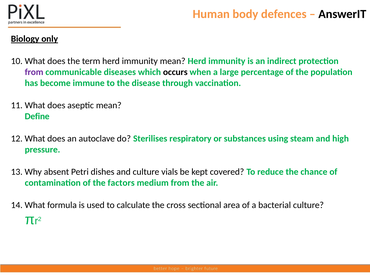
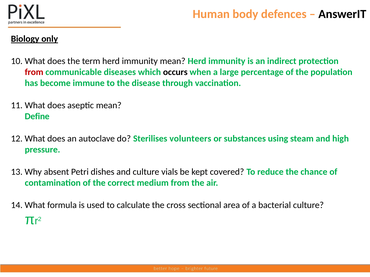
from colour: purple -> red (34, 72)
respiratory: respiratory -> volunteers (190, 139)
factors: factors -> correct (121, 183)
